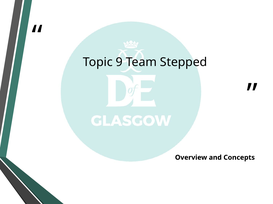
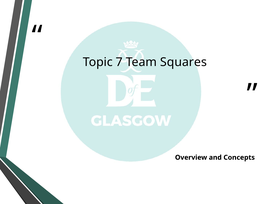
9: 9 -> 7 (119, 62)
Stepped: Stepped -> Squares (183, 62)
